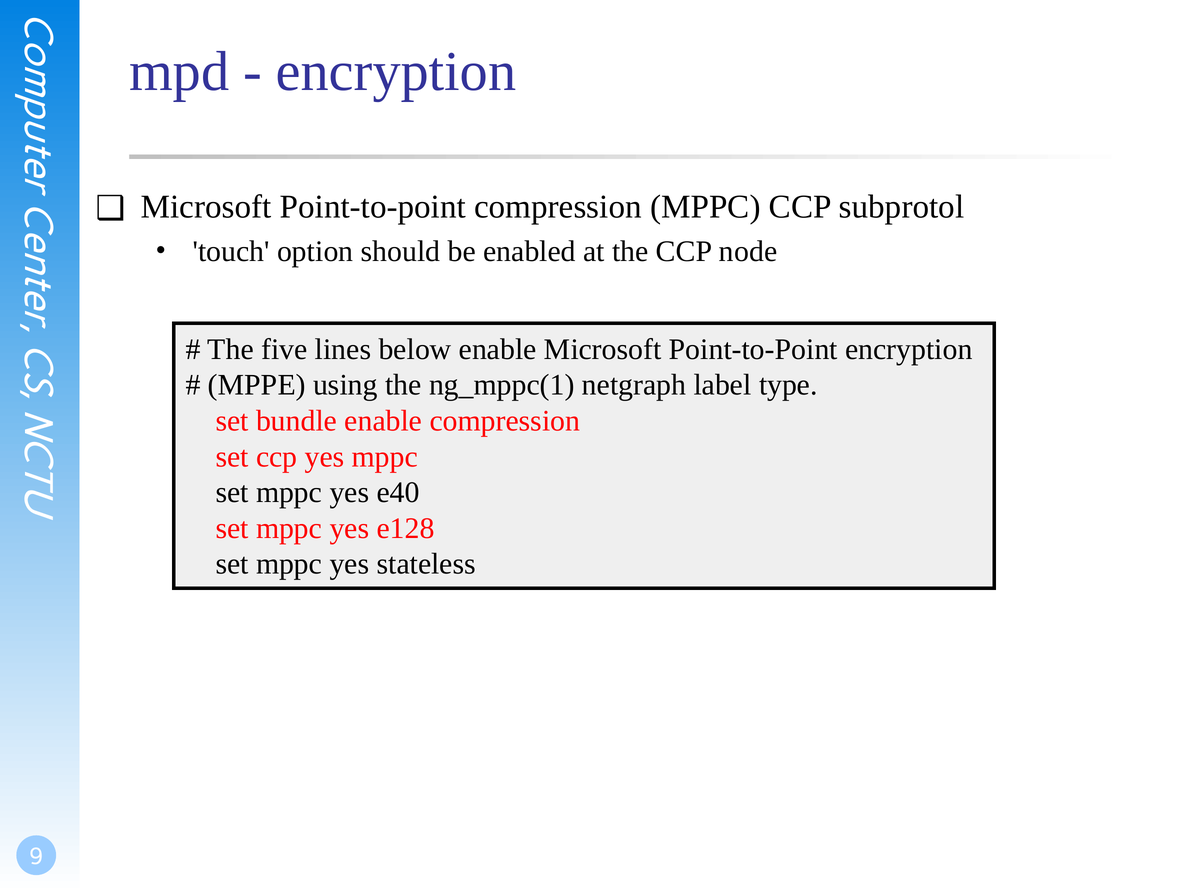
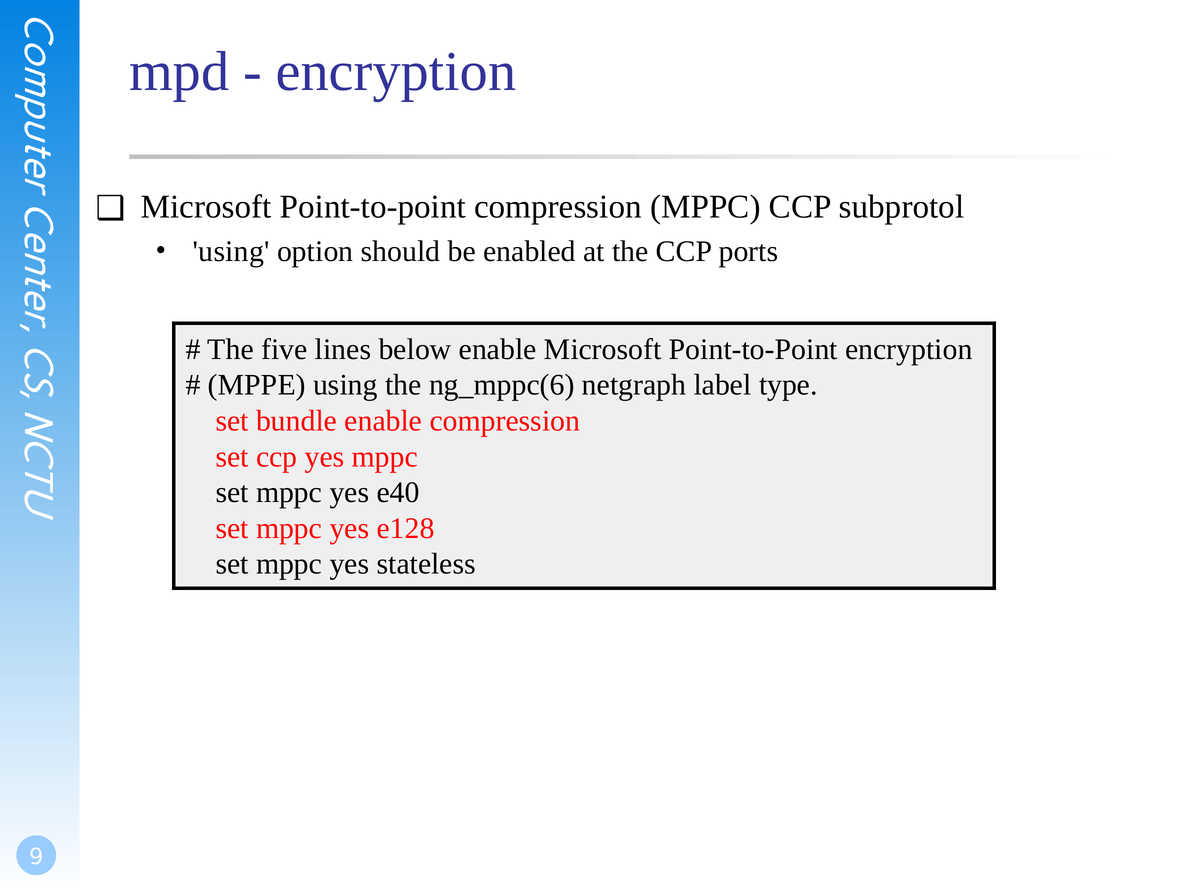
touch: touch -> using (231, 252)
node: node -> ports (748, 252)
ng_mppc(1: ng_mppc(1 -> ng_mppc(6 (502, 385)
